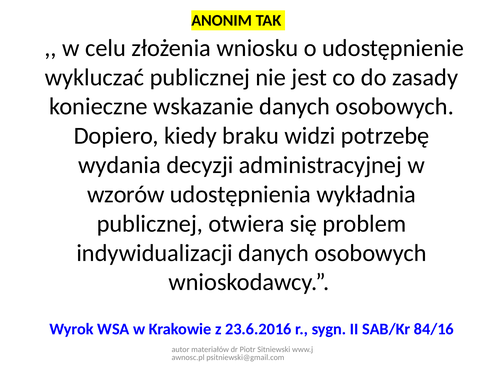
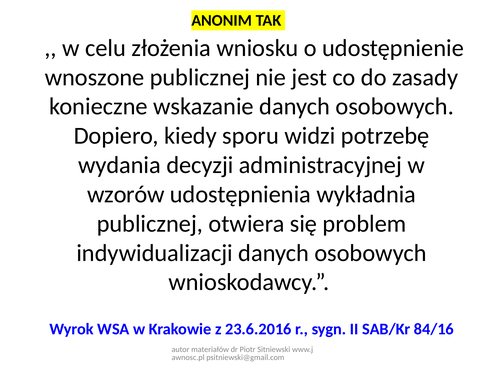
wykluczać: wykluczać -> wnoszone (95, 77)
braku: braku -> sporu (251, 136)
